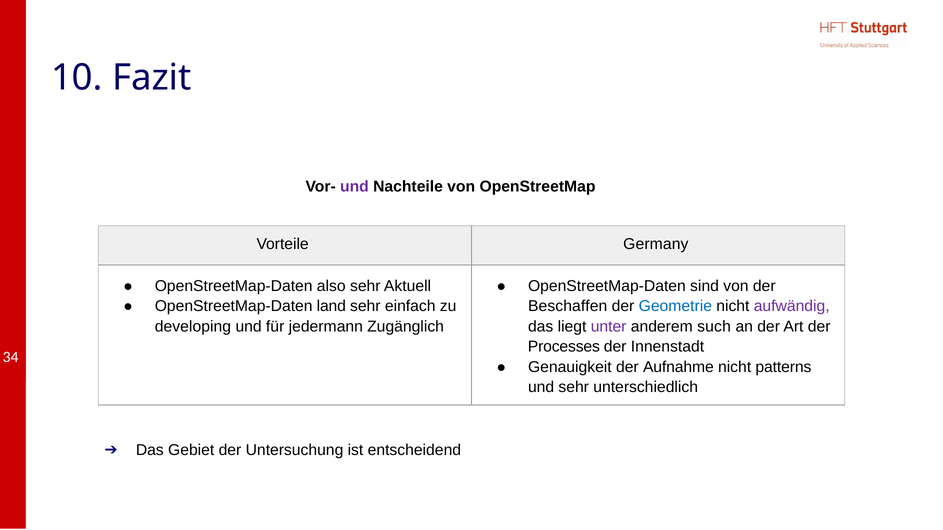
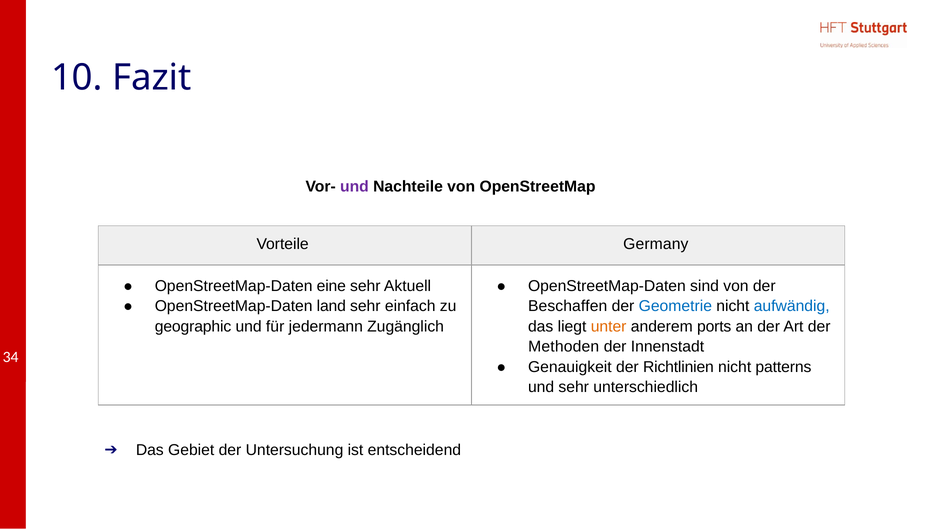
also: also -> eine (331, 286)
aufwändig colour: purple -> blue (792, 307)
developing: developing -> geographic (193, 327)
unter colour: purple -> orange (609, 327)
such: such -> ports (714, 327)
Processes: Processes -> Methoden (564, 347)
Aufnahme: Aufnahme -> Richtlinien (678, 367)
